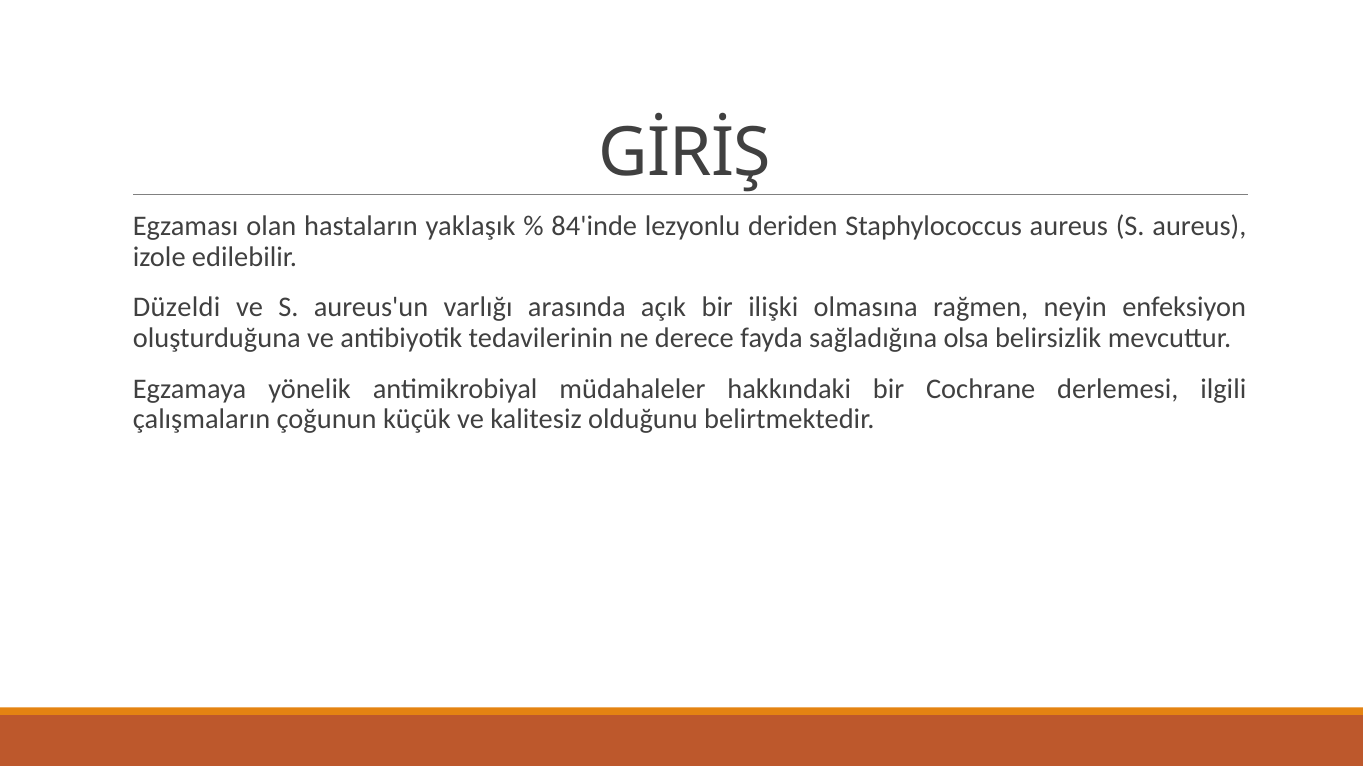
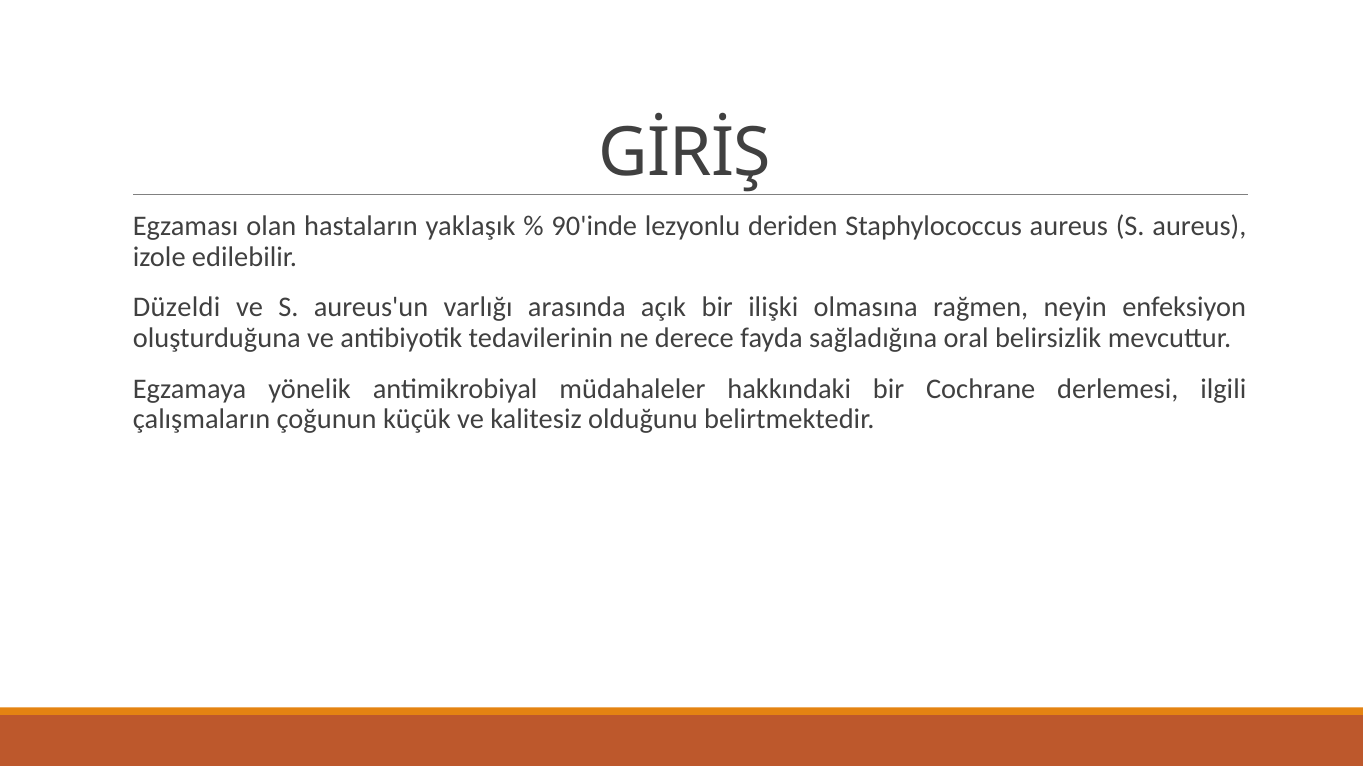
84'inde: 84'inde -> 90'inde (594, 227)
olsa: olsa -> oral (966, 339)
